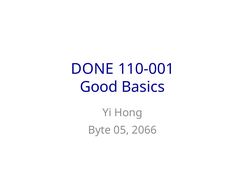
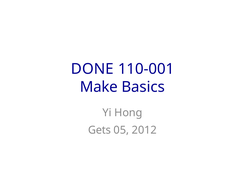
Good: Good -> Make (99, 87)
Byte: Byte -> Gets (100, 130)
2066: 2066 -> 2012 (144, 130)
